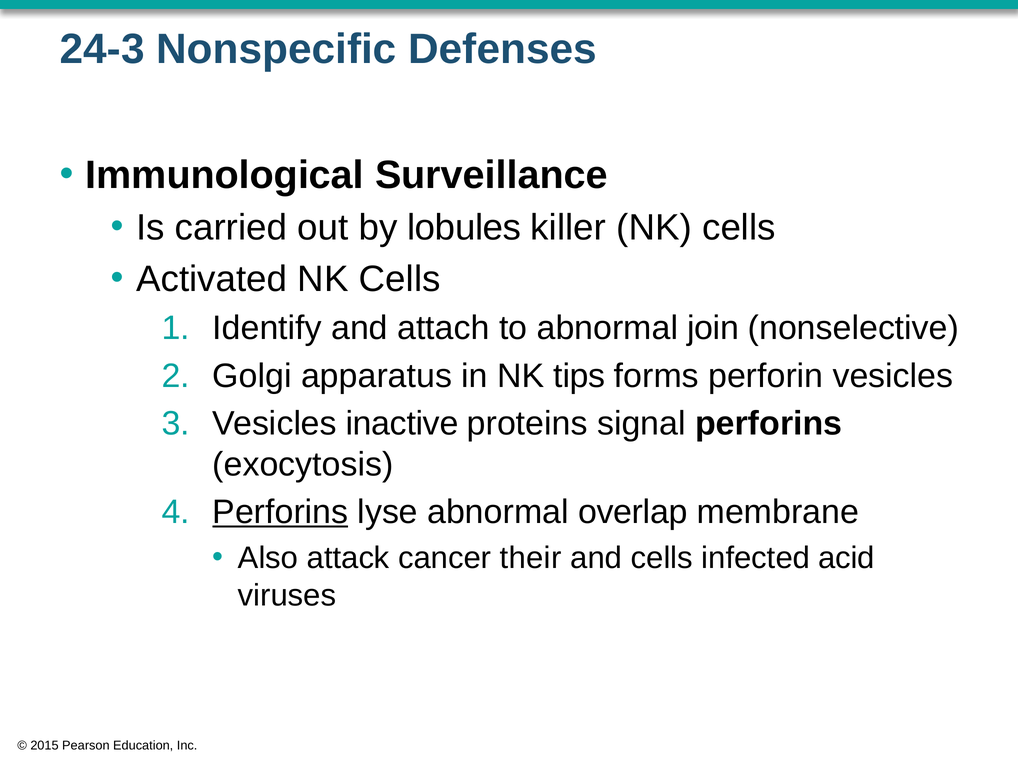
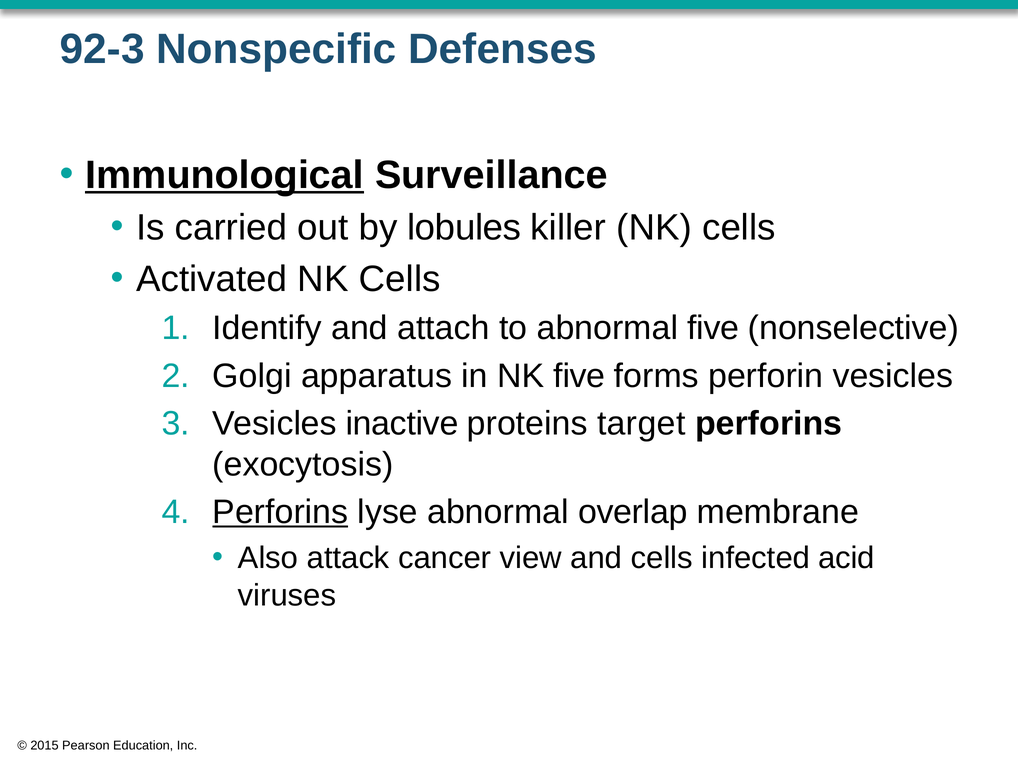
24-3: 24-3 -> 92-3 (102, 49)
Immunological underline: none -> present (225, 175)
abnormal join: join -> five (713, 328)
NK tips: tips -> five (579, 376)
signal: signal -> target (641, 424)
their: their -> view (531, 558)
